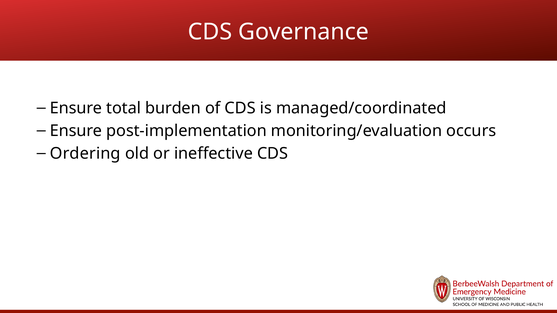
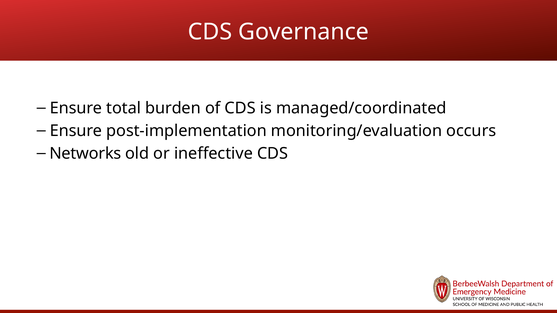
Ordering: Ordering -> Networks (85, 154)
